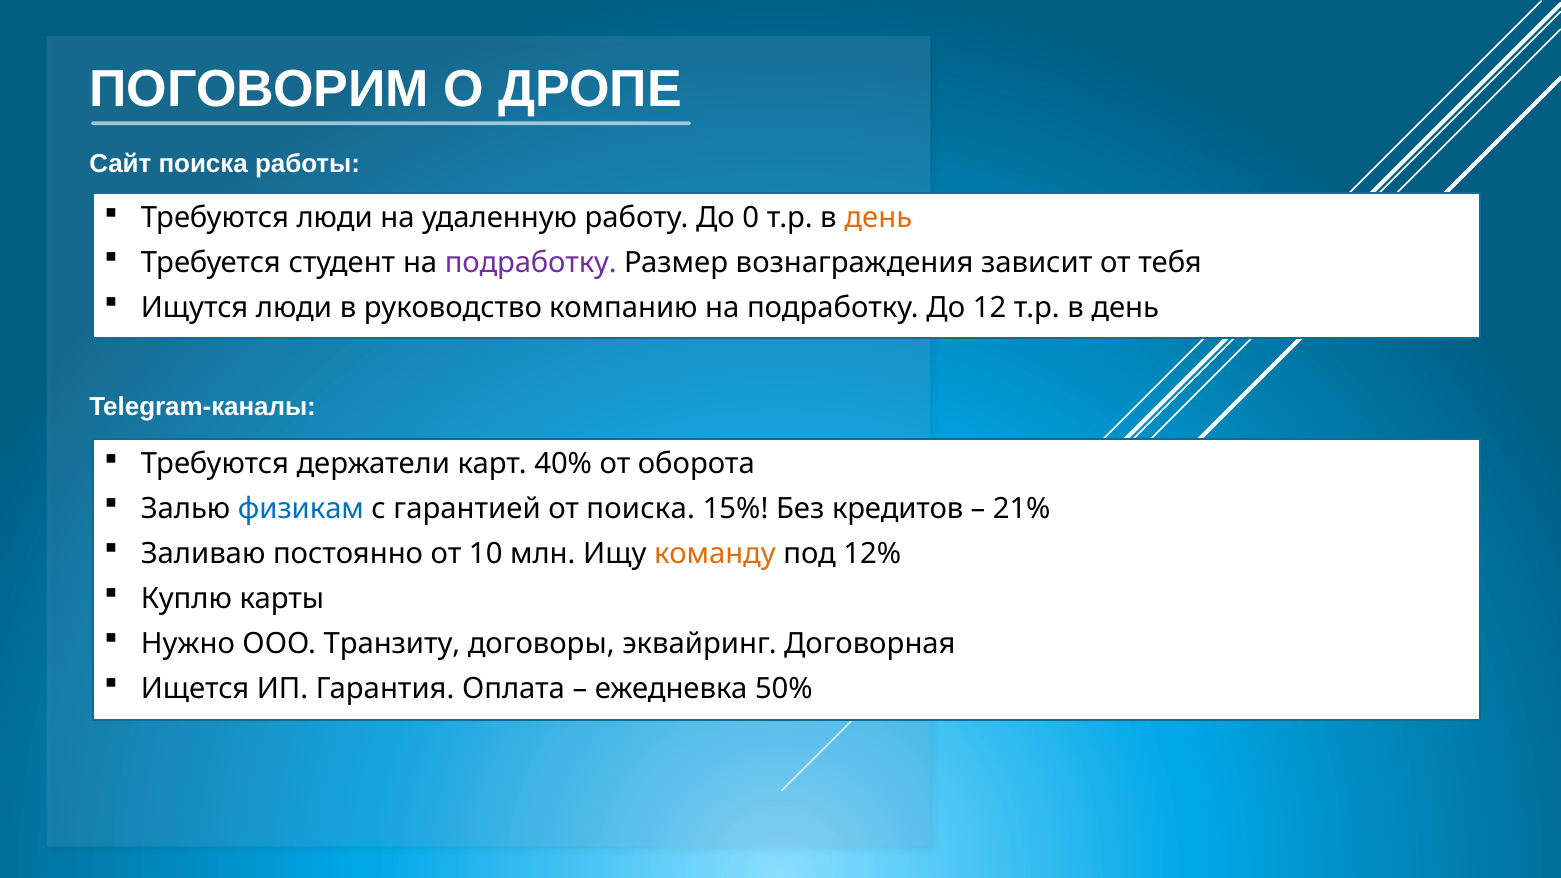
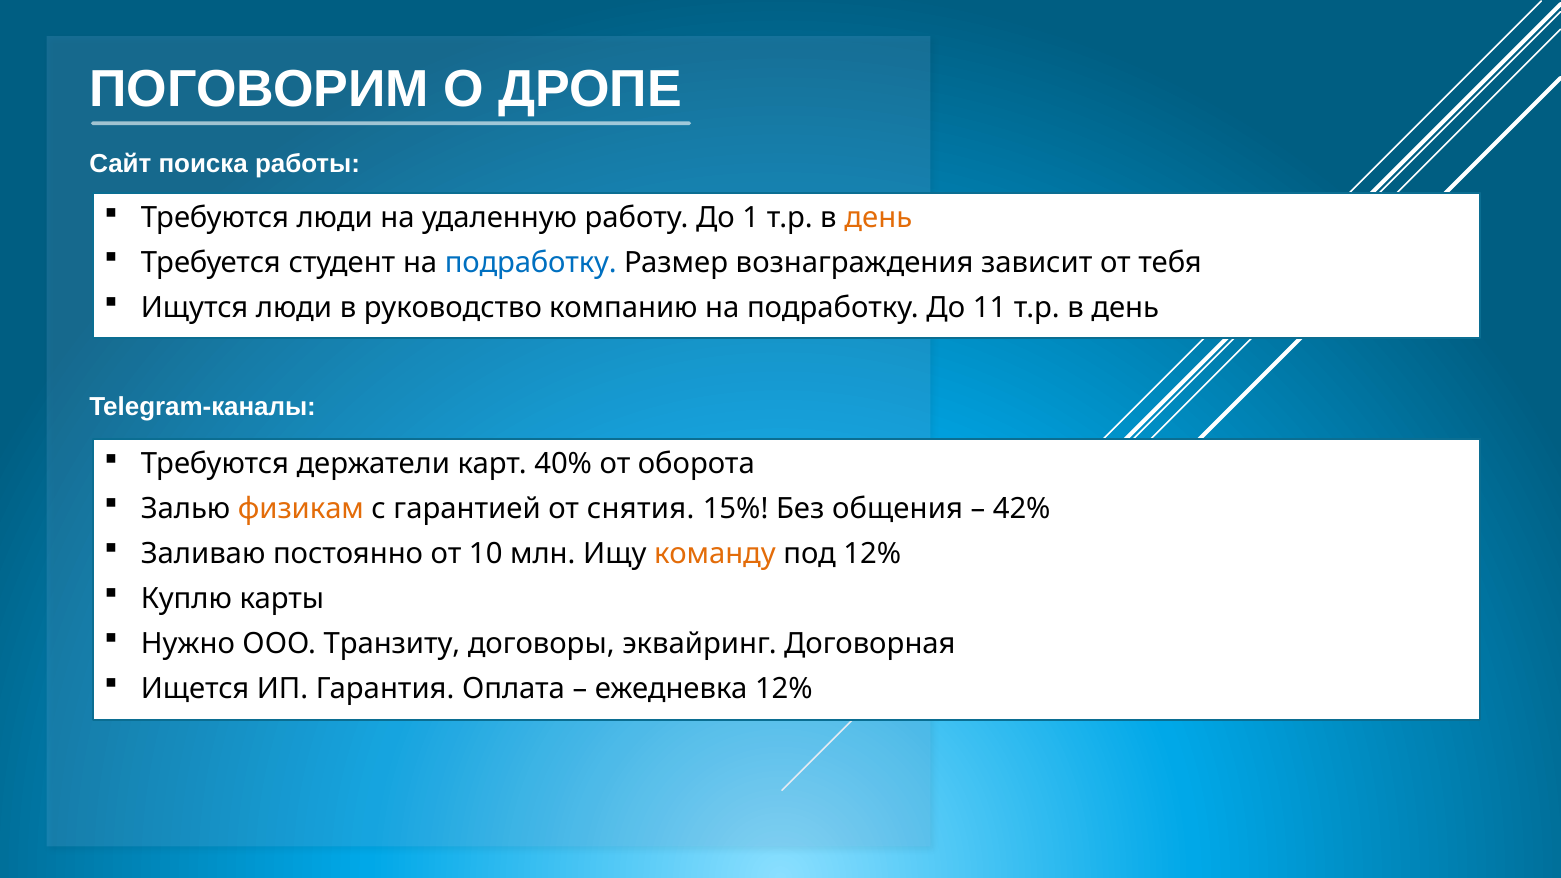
0: 0 -> 1 (751, 218)
подработку colour: purple -> blue (531, 263)
12: 12 -> 11 (990, 308)
физикам colour: blue -> orange (301, 509)
от поиска: поиска -> снятия (641, 509)
кредитов: кредитов -> общения (897, 509)
21%: 21% -> 42% (1022, 509)
ежедневка 50%: 50% -> 12% (784, 689)
